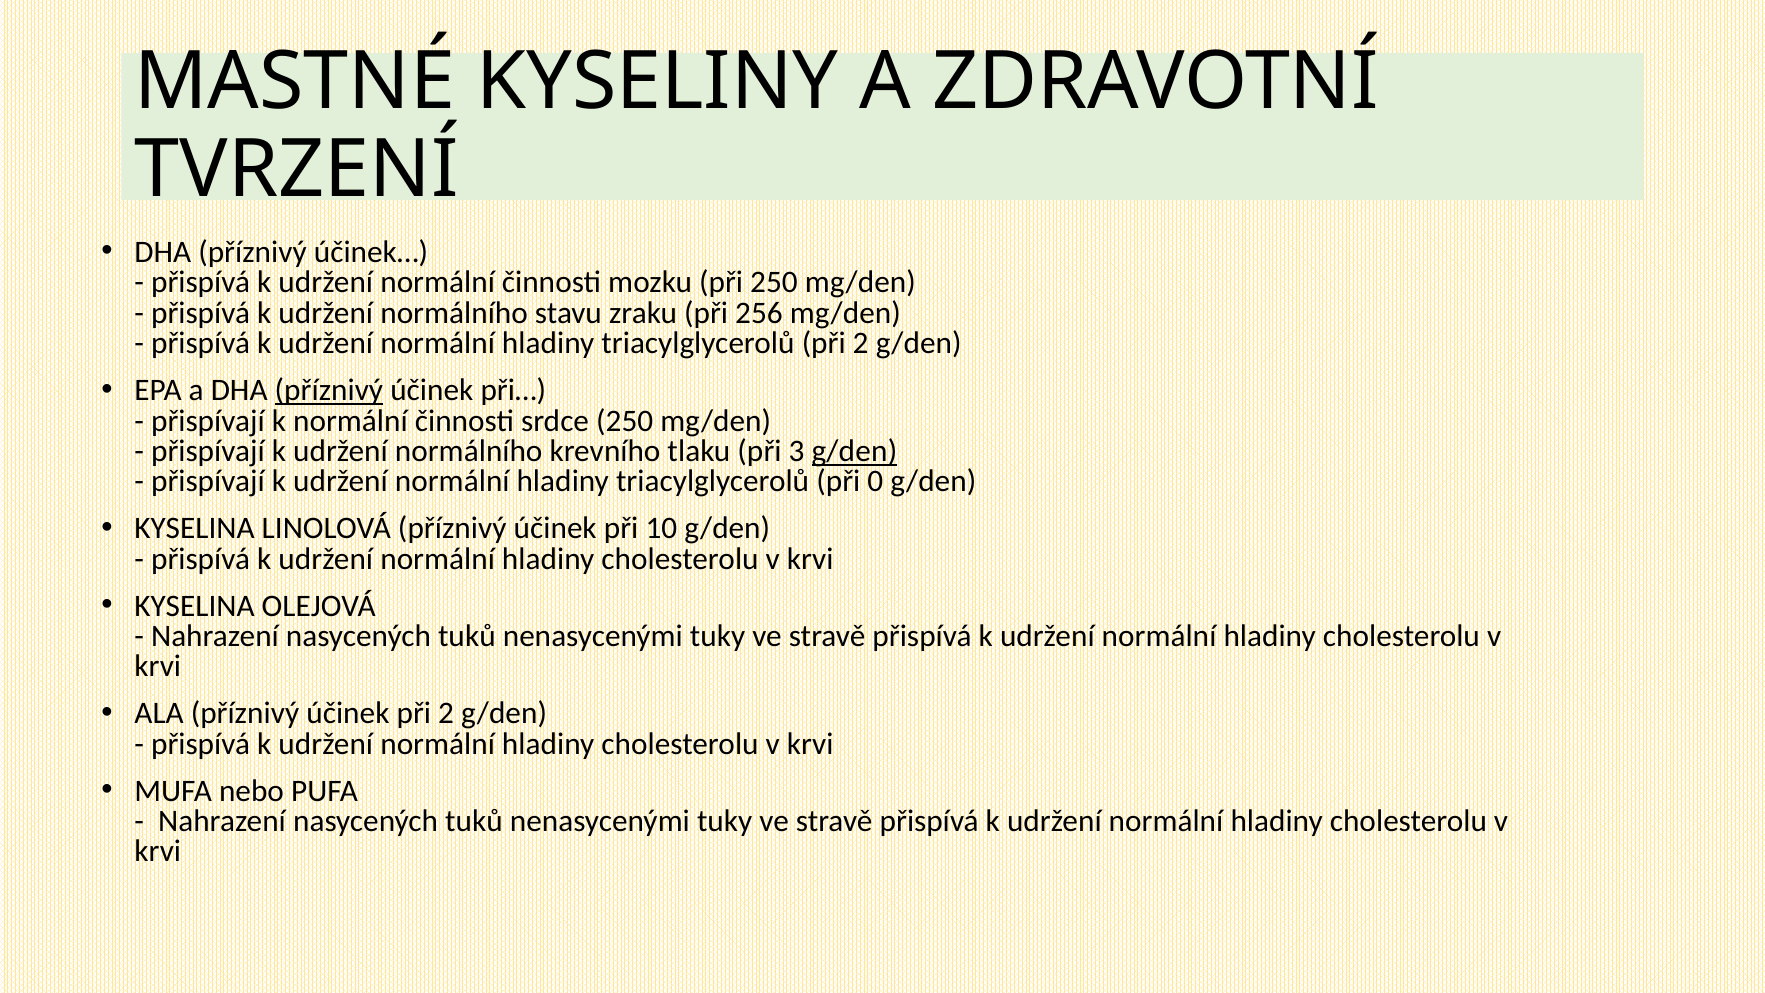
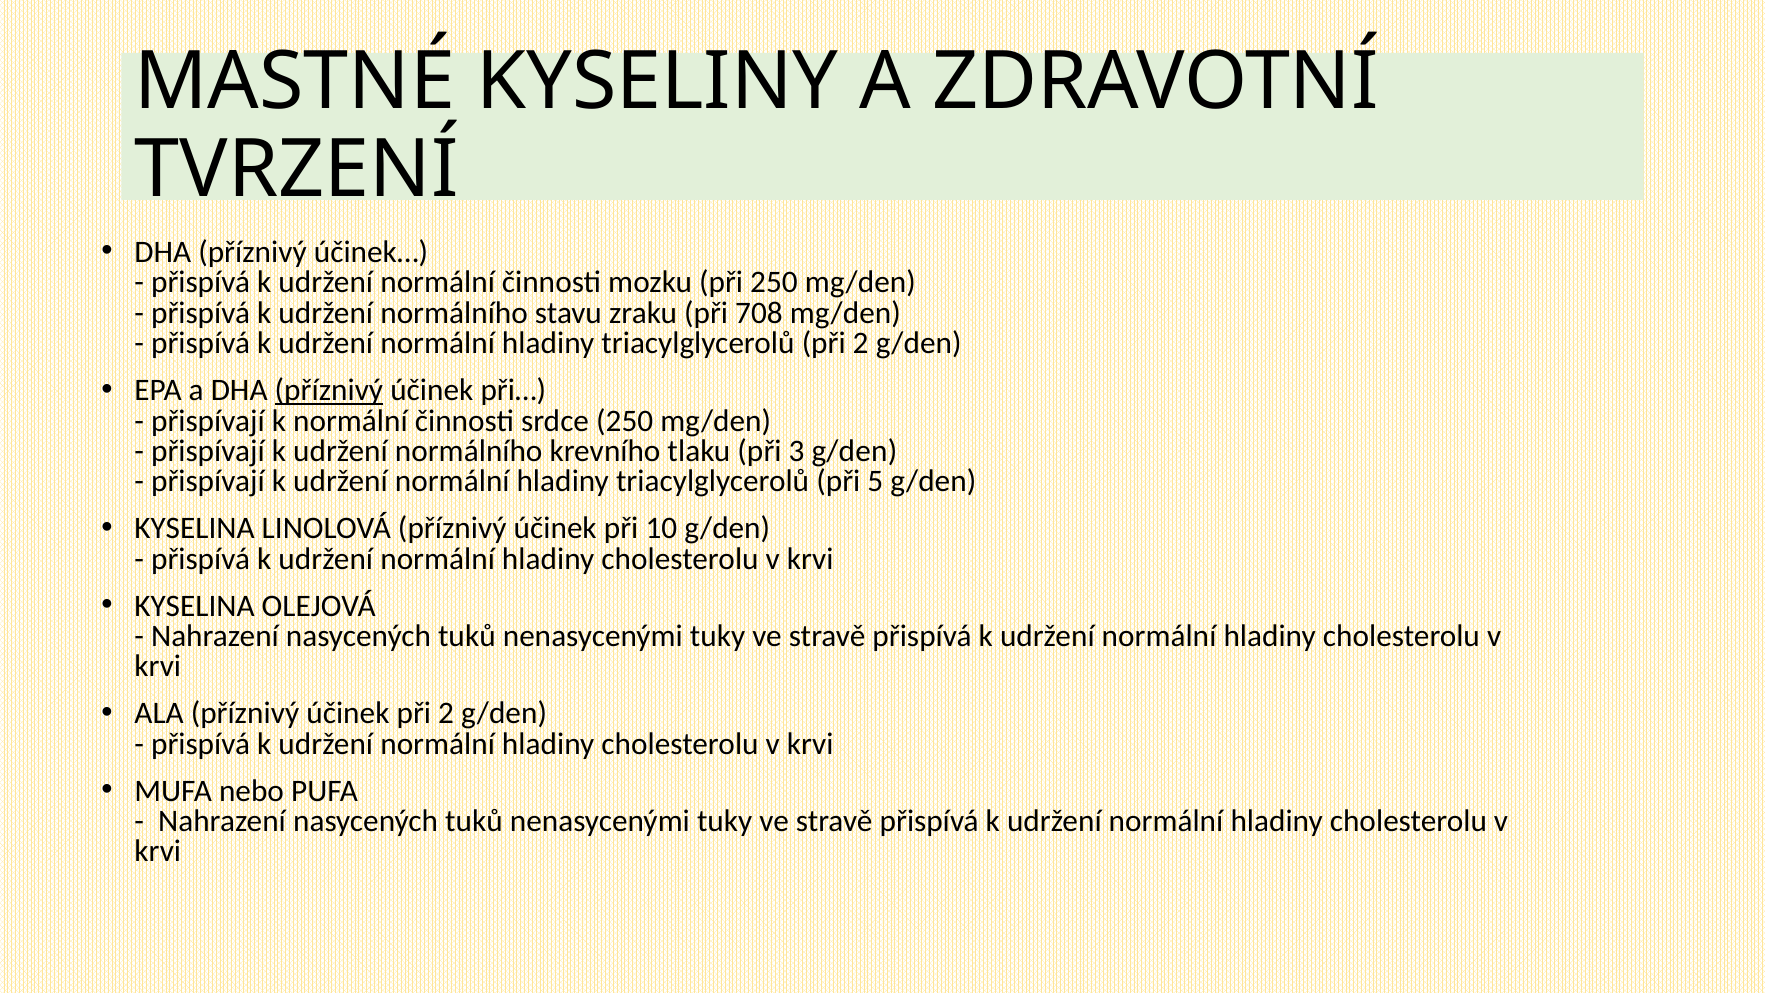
256: 256 -> 708 (759, 313)
g/den underline: present -> none (854, 451)
0: 0 -> 5 (875, 481)
